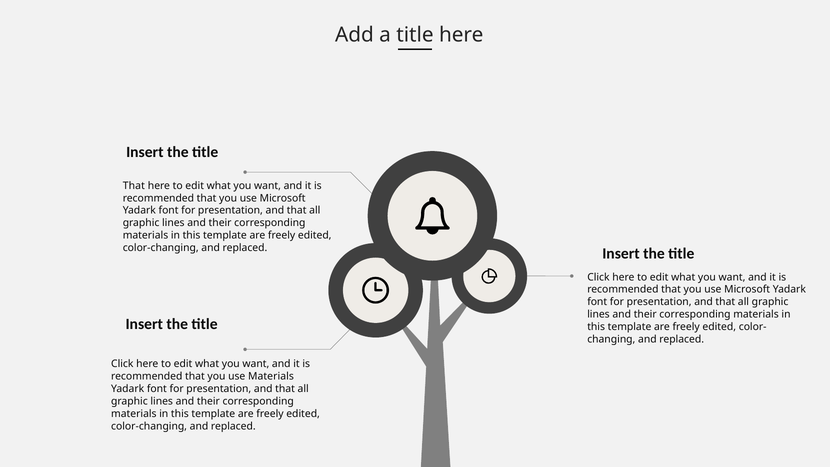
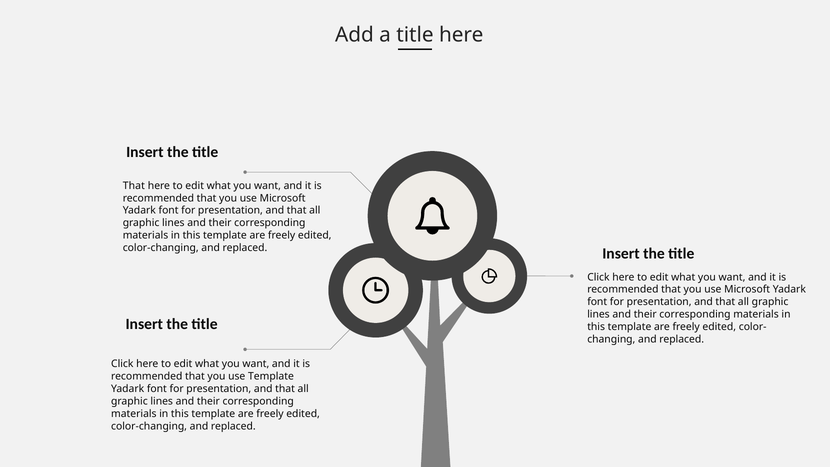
use Materials: Materials -> Template (271, 376)
